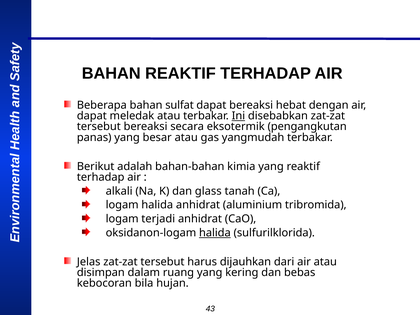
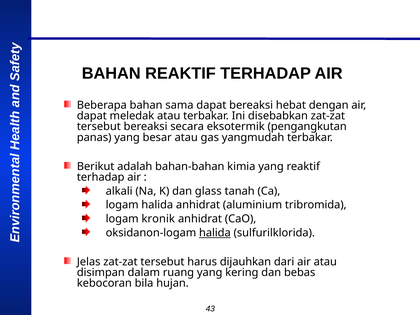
sulfat: sulfat -> sama (179, 105)
Ini underline: present -> none (238, 116)
terjadi: terjadi -> kronik (158, 219)
